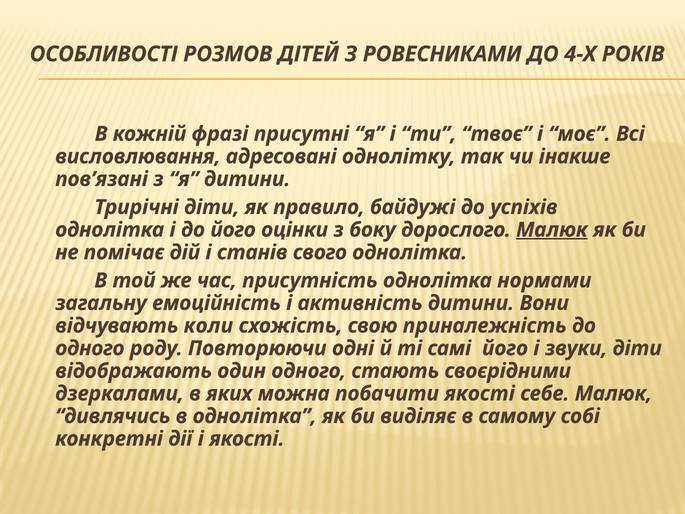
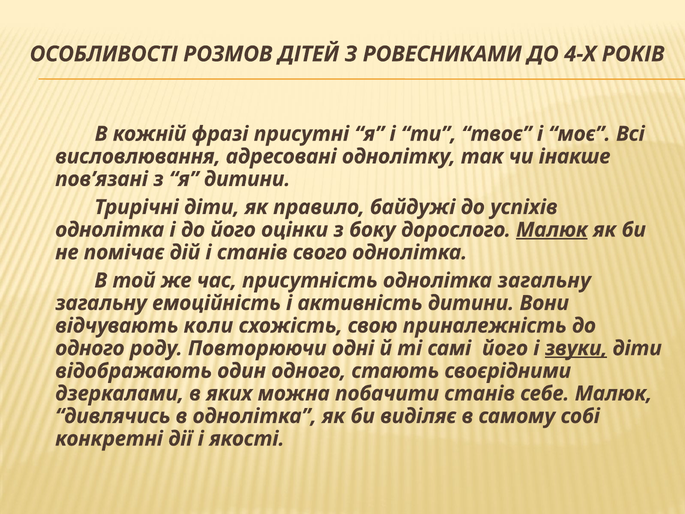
однолітка нормами: нормами -> загальну (544, 280)
звуки underline: none -> present (576, 348)
побачити якості: якості -> станів (480, 393)
